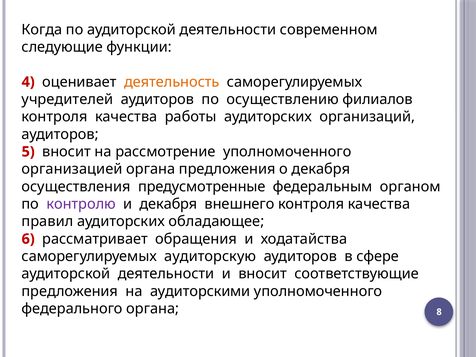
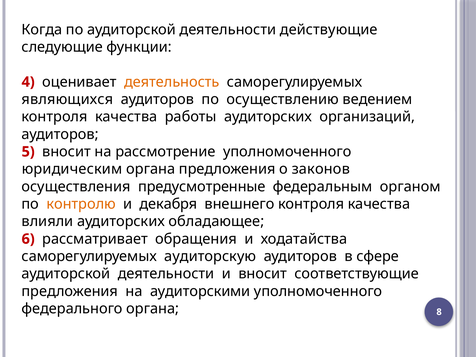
современном: современном -> действующие (329, 30)
учредителей: учредителей -> являющихся (67, 99)
филиалов: филиалов -> ведением (378, 99)
организацией: организацией -> юридическим (72, 169)
о декабря: декабря -> законов (321, 169)
контролю colour: purple -> orange (81, 204)
правил: правил -> влияли (47, 222)
